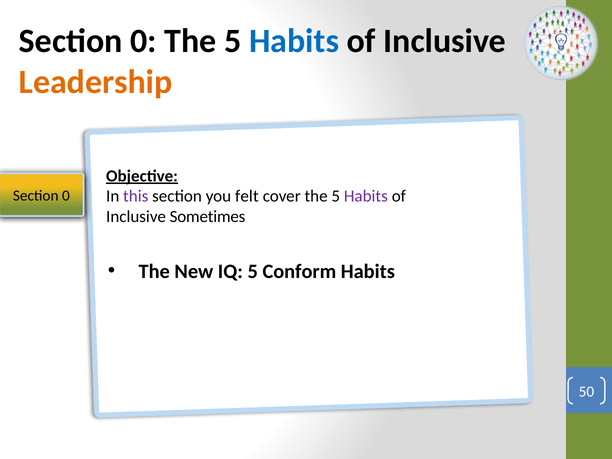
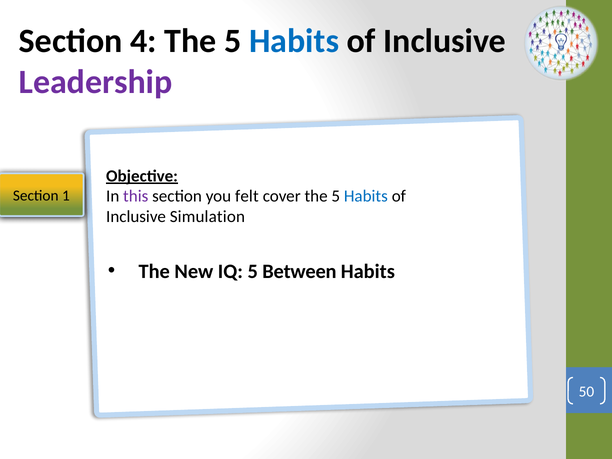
0: 0 -> 4 (144, 41)
Leadership colour: orange -> purple (96, 82)
Habits colour: purple -> blue (366, 196)
0: 0 -> 1 (66, 196)
Sometimes: Sometimes -> Simulation (207, 217)
Conform: Conform -> Between (299, 271)
